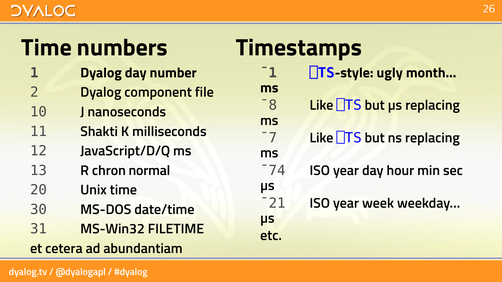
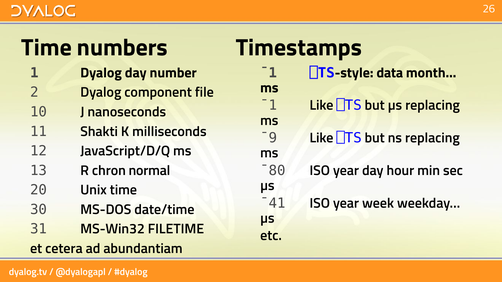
ugly: ugly -> data (390, 73)
¯8: ¯8 -> ¯1 (269, 106)
¯7: ¯7 -> ¯9 (269, 138)
¯74: ¯74 -> ¯80 (273, 171)
¯21: ¯21 -> ¯41 (273, 203)
